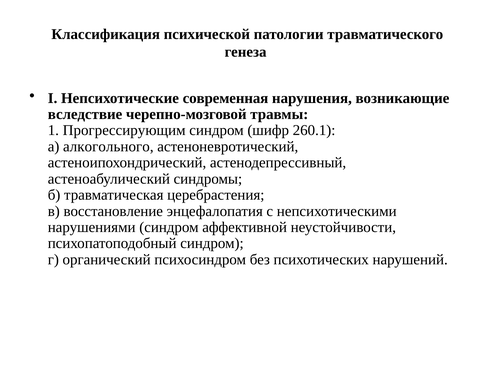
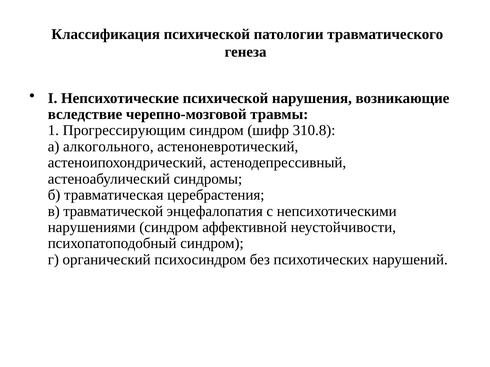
Непсихотические современная: современная -> психической (225, 98)
260.1: 260.1 -> 310.8 (314, 131)
восстановление: восстановление -> травматической (113, 211)
